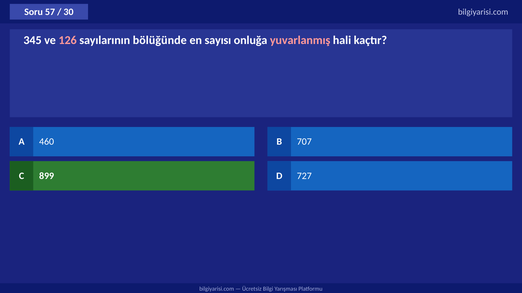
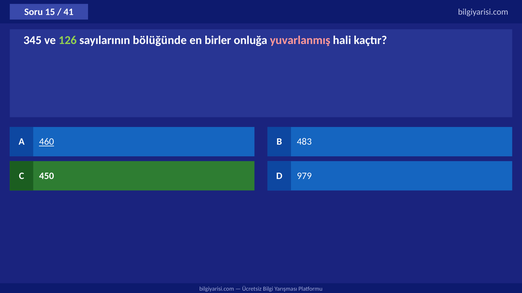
57: 57 -> 15 (50, 12)
30: 30 -> 41 (69, 12)
126 colour: pink -> light green (68, 40)
sayısı: sayısı -> birler (218, 40)
460 underline: none -> present (47, 142)
707: 707 -> 483 (304, 142)
899: 899 -> 450 (47, 176)
727: 727 -> 979 (304, 176)
